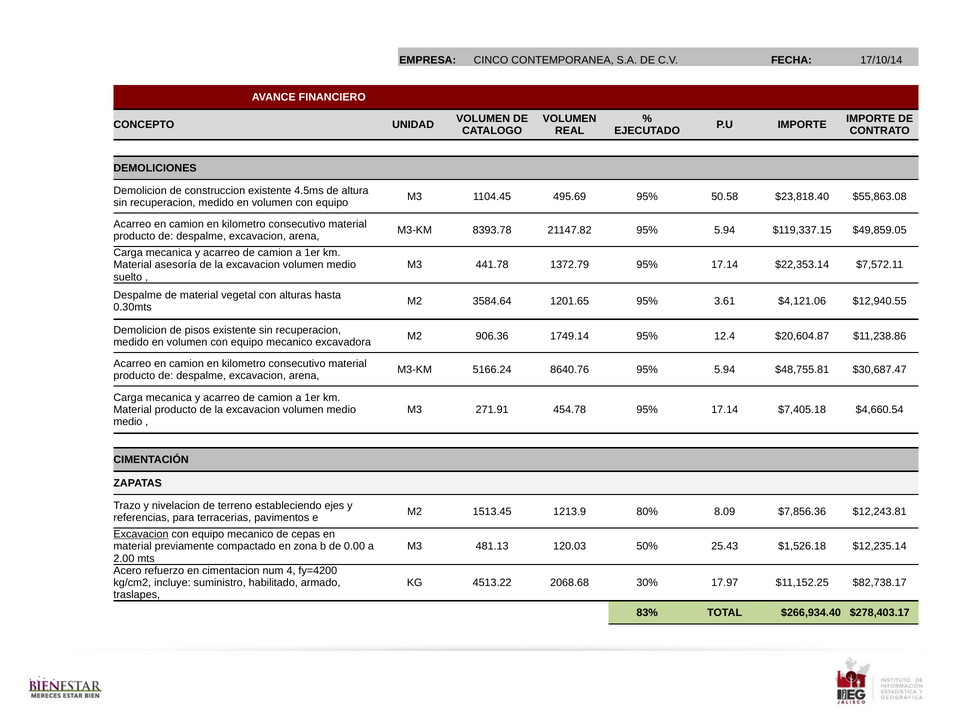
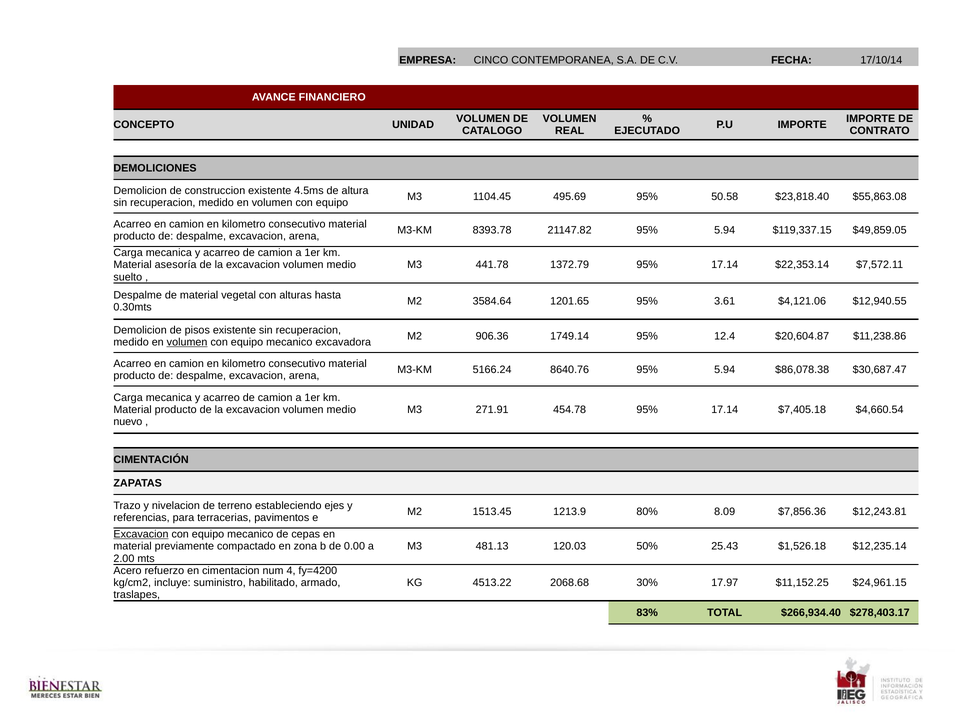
volumen underline: none -> present (187, 342)
$48,755.81: $48,755.81 -> $86,078.38 (802, 370)
medio: medio -> nuevo (128, 422)
$82,738.17: $82,738.17 -> $24,961.15 (880, 583)
